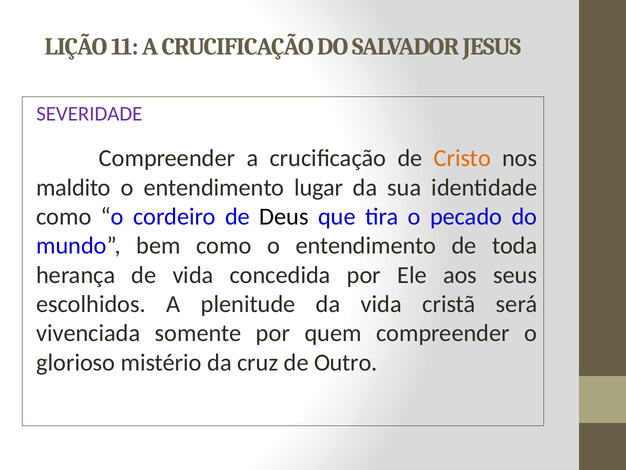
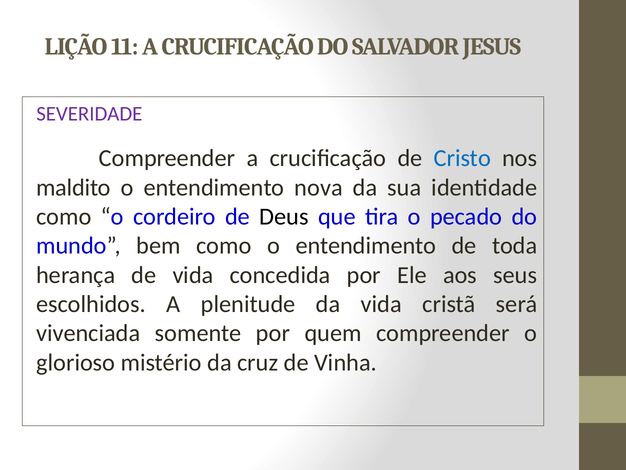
Cristo colour: orange -> blue (462, 158)
lugar: lugar -> nova (319, 187)
Outro: Outro -> Vinha (346, 362)
